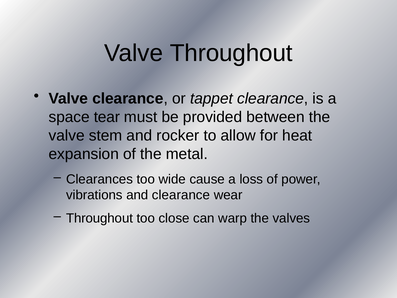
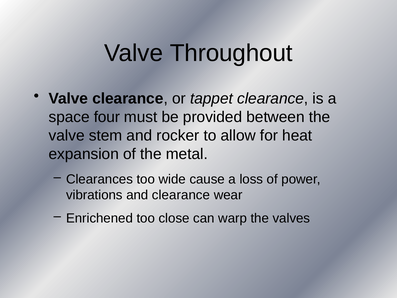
tear: tear -> four (107, 117)
Throughout: Throughout -> Enrichened (99, 218)
